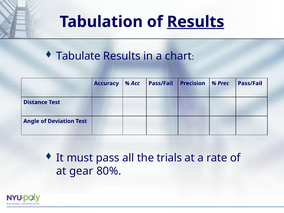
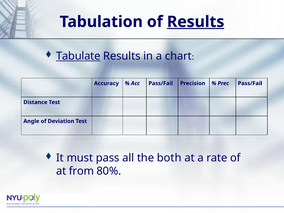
Tabulate underline: none -> present (78, 56)
trials: trials -> both (169, 158)
gear: gear -> from (81, 171)
